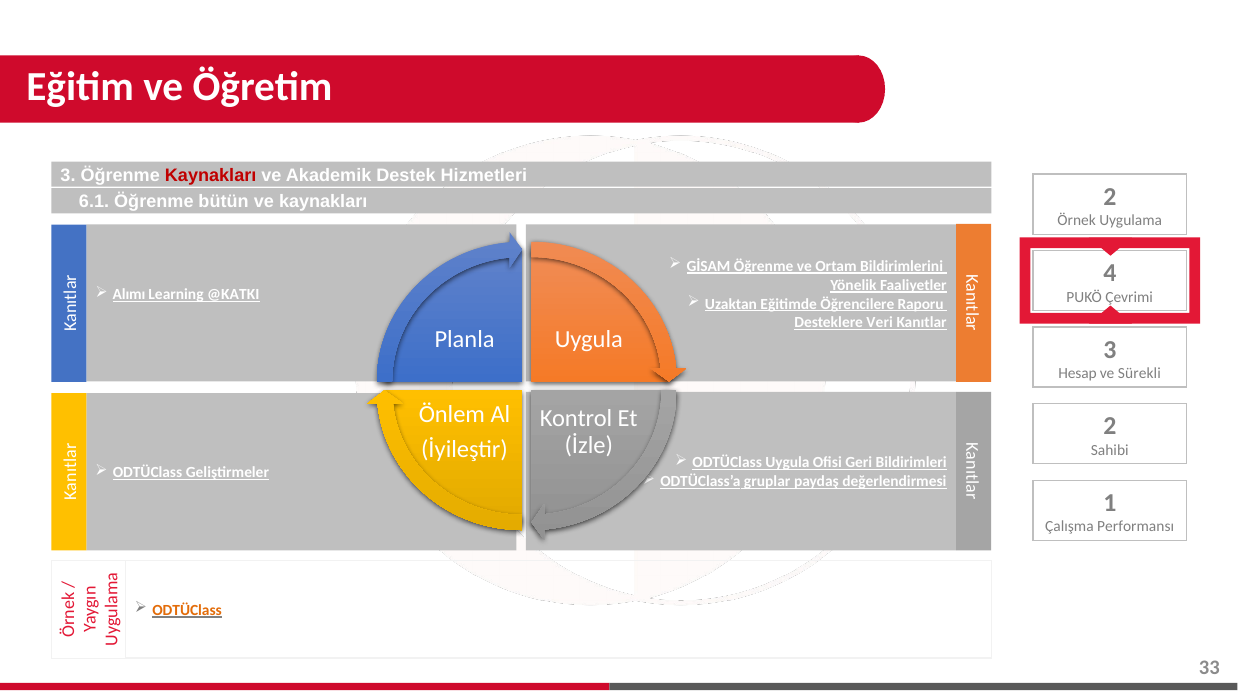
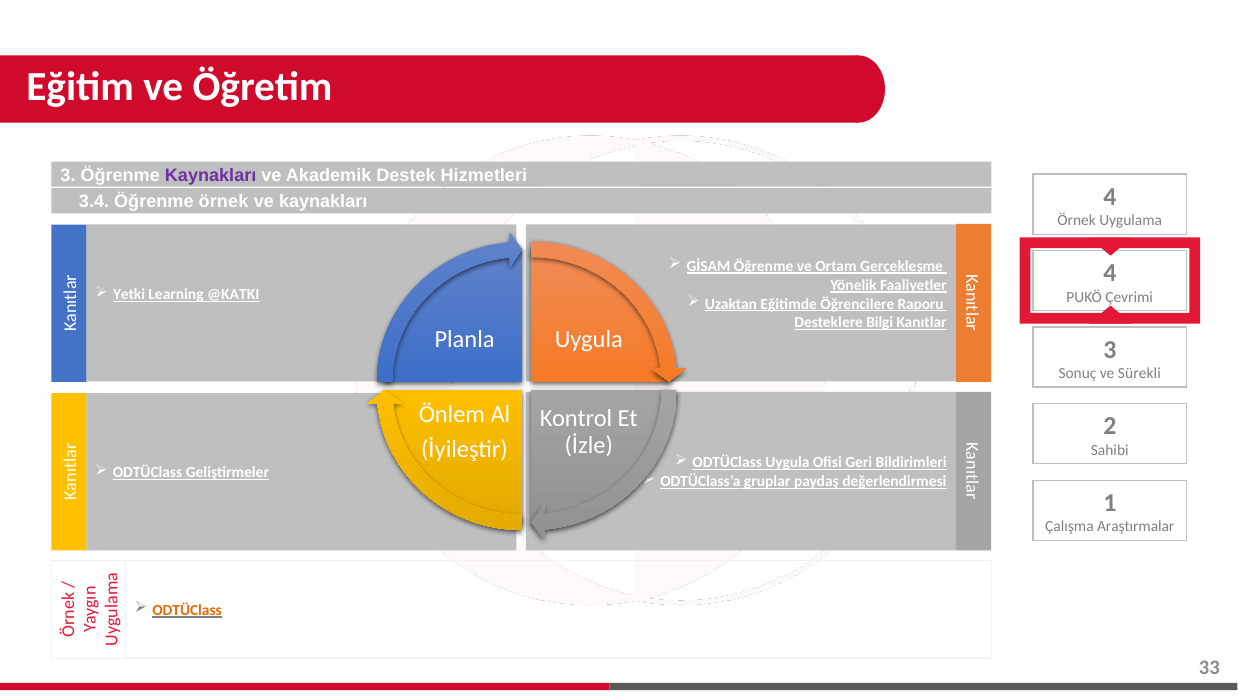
Kaynakları colour: red -> purple (211, 175)
6.1: 6.1 -> 3.4 (94, 202)
Öğrenme bütün: bütün -> örnek (224, 202)
kaynakları 2: 2 -> 4 (1110, 197)
Bildirimlerini: Bildirimlerini -> Gerçekleşme (902, 266)
Alımı: Alımı -> Yetki (129, 295)
Veri: Veri -> Bilgi (880, 323)
Hesap: Hesap -> Sonuç (1077, 374)
Performansı: Performansı -> Araştırmalar (1136, 527)
